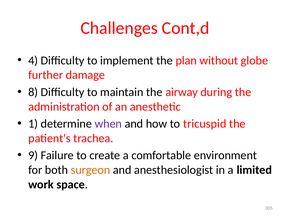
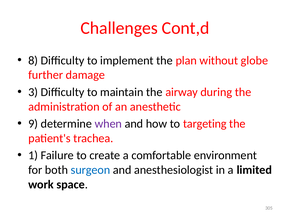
4: 4 -> 8 (33, 60)
8: 8 -> 3 (33, 92)
1: 1 -> 9 (33, 123)
tricuspid: tricuspid -> targeting (205, 123)
9: 9 -> 1 (33, 155)
surgeon colour: orange -> blue (90, 170)
